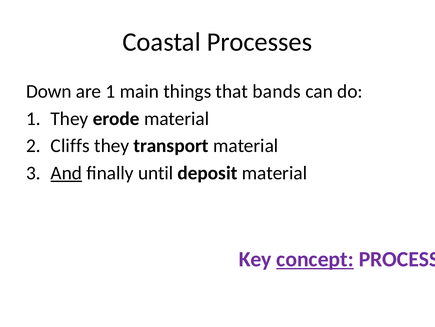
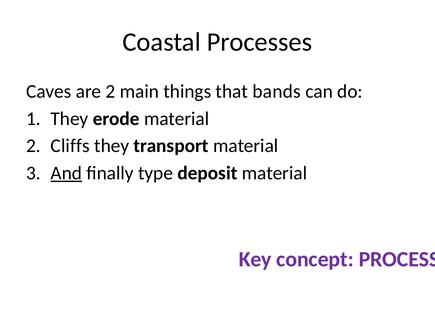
Down: Down -> Caves (49, 91)
are 1: 1 -> 2 (110, 91)
until: until -> type (156, 173)
concept underline: present -> none (315, 259)
